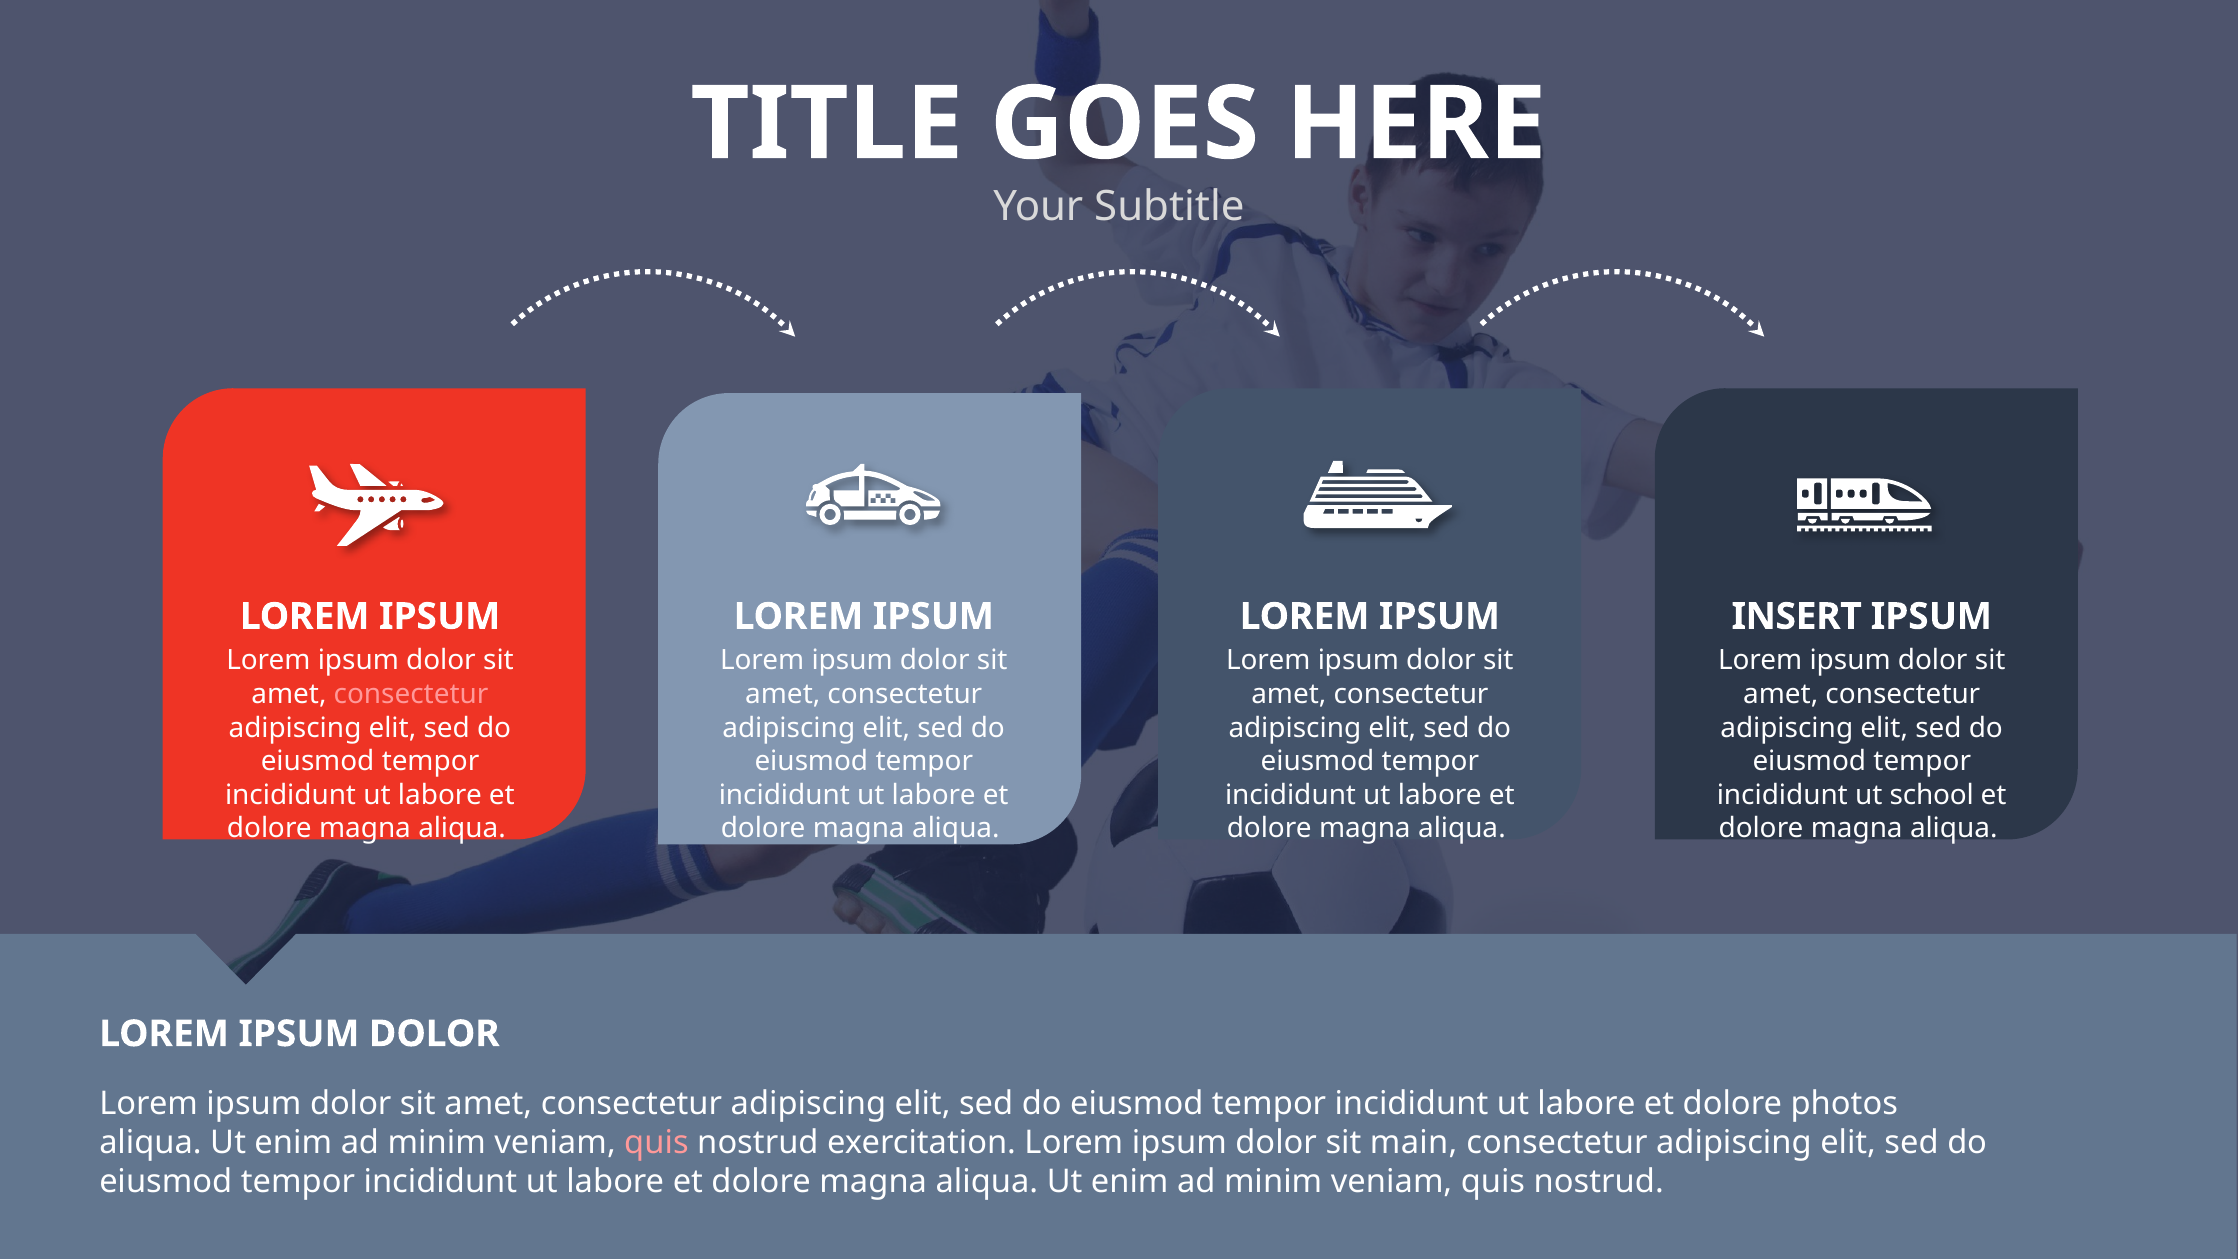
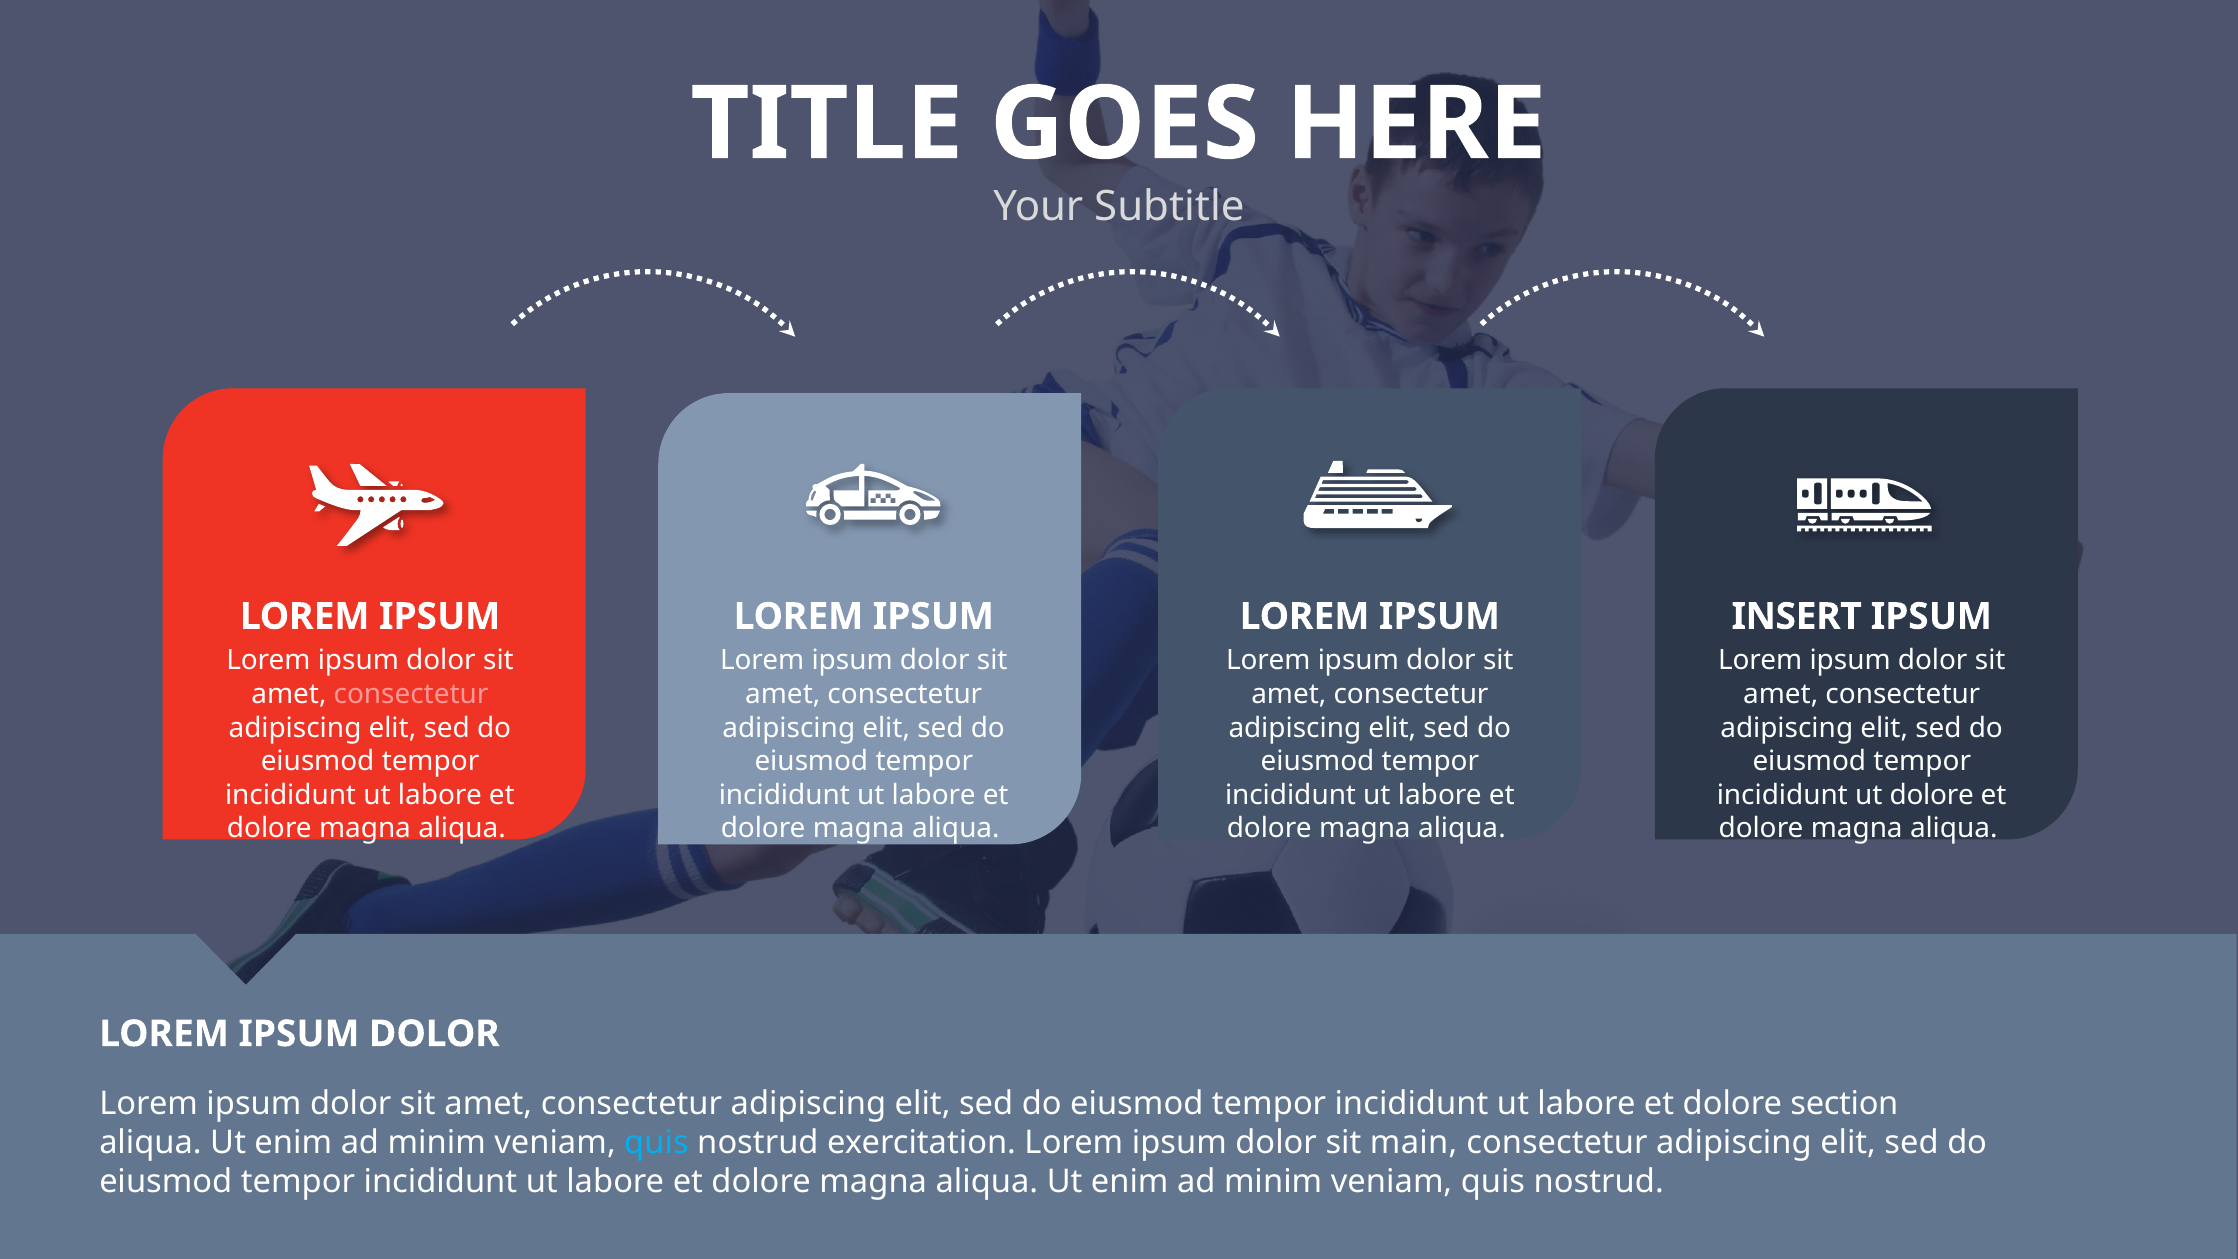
ut school: school -> dolore (1932, 795)
photos: photos -> section (1844, 1103)
quis colour: pink -> light blue (656, 1143)
